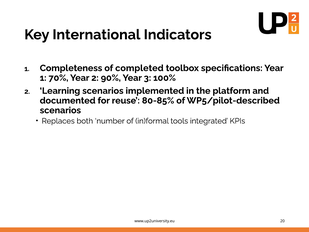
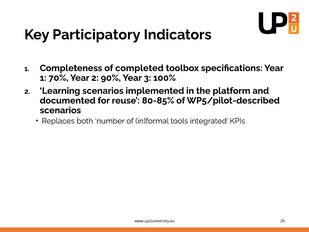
International: International -> Participatory (96, 35)
